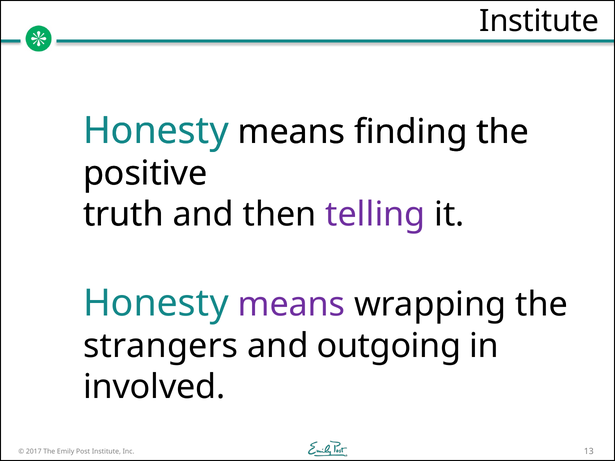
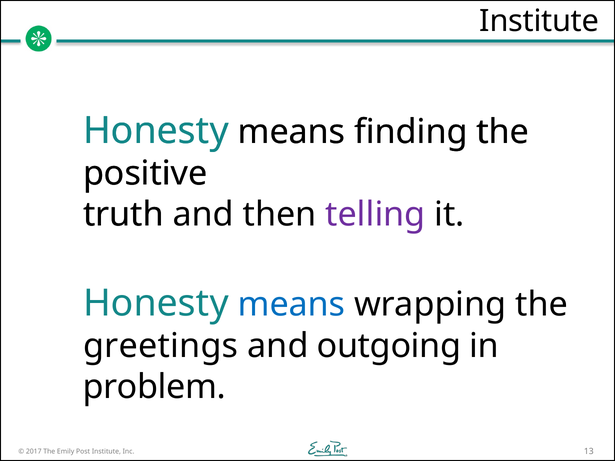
means colour: purple -> blue (292, 305)
strangers: strangers -> greetings (161, 346)
involved: involved -> problem (154, 387)
